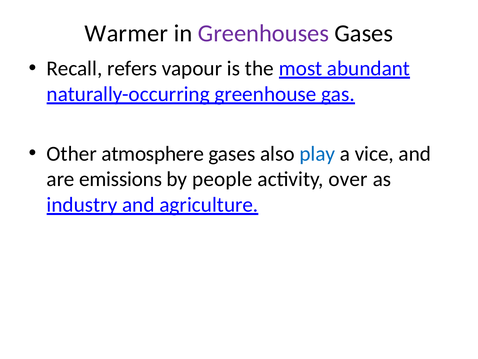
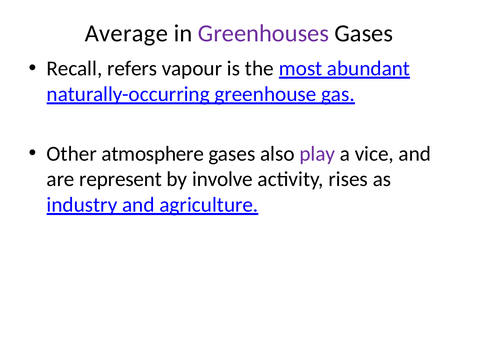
Warmer: Warmer -> Average (126, 33)
play colour: blue -> purple (317, 153)
emissions: emissions -> represent (121, 179)
people: people -> involve (222, 179)
over: over -> rises (348, 179)
